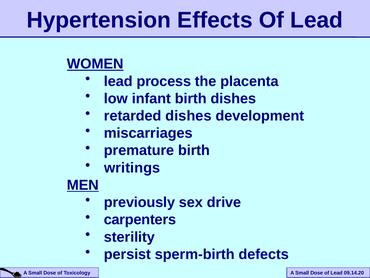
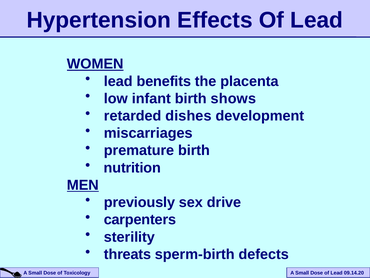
process: process -> benefits (164, 81)
birth dishes: dishes -> shows (233, 98)
writings: writings -> nutrition (132, 167)
persist: persist -> threats (128, 254)
